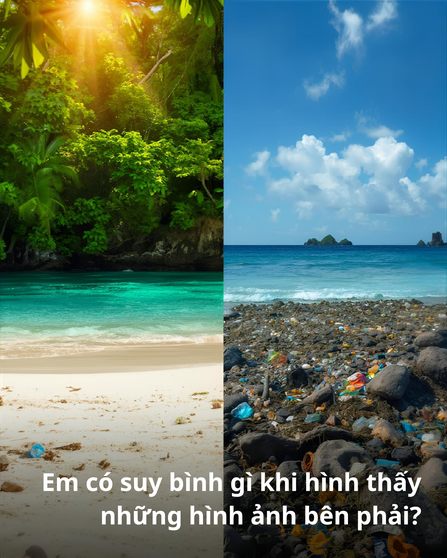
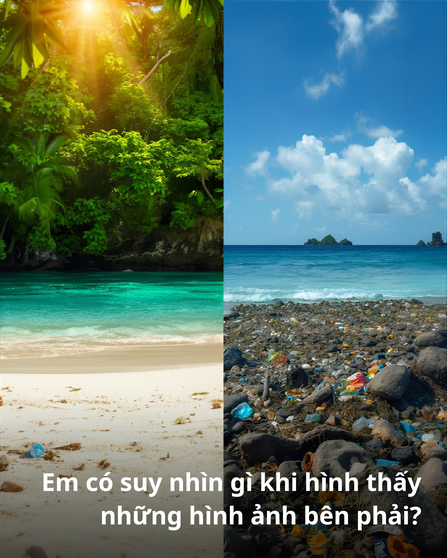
bình: bình -> nhìn (196, 483)
